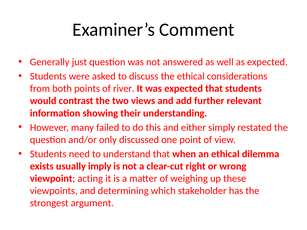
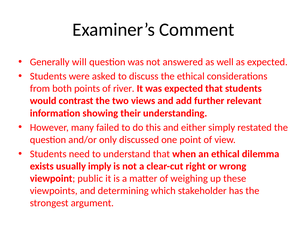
just: just -> will (79, 62)
acting: acting -> public (90, 179)
